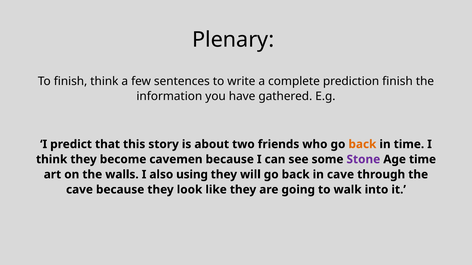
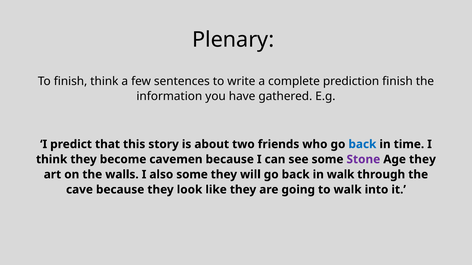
back colour: orange -> blue (362, 144)
Age time: time -> they (422, 160)
also using: using -> some (192, 175)
in cave: cave -> walk (341, 175)
